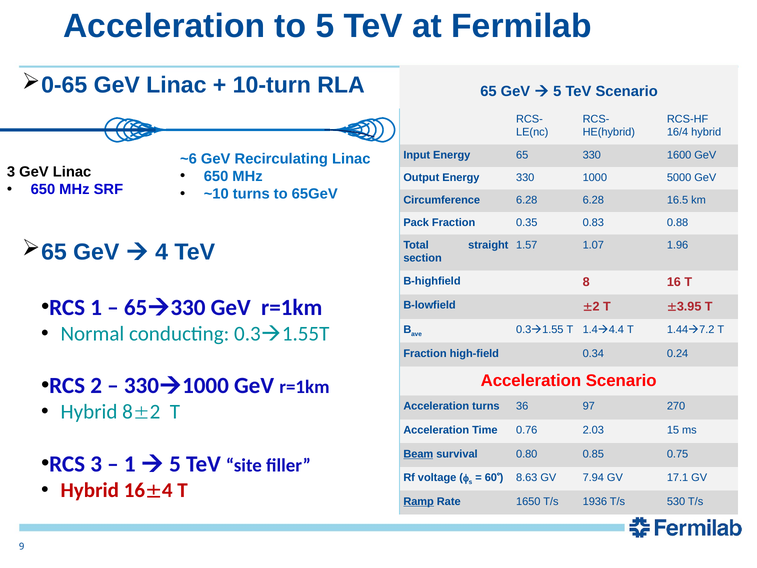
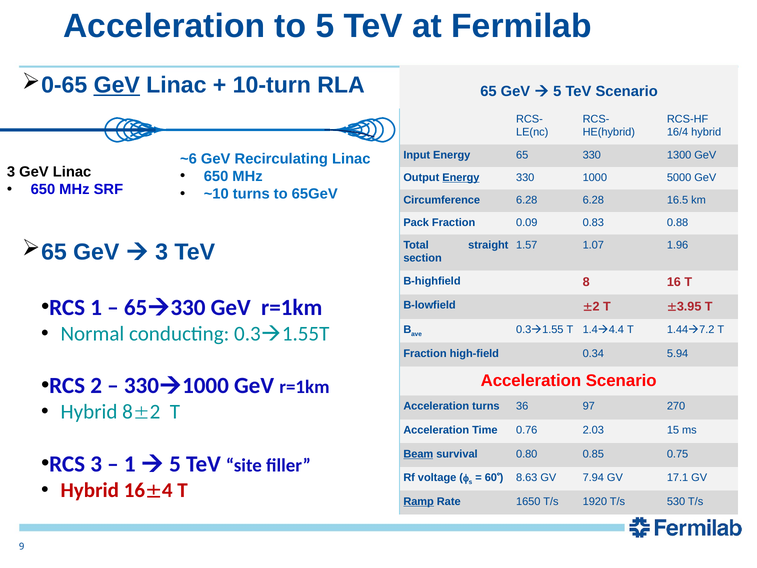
GeV underline: none -> present (117, 85)
1600: 1600 -> 1300 (679, 155)
Energy underline: none -> present (461, 177)
0.35: 0.35 -> 0.09 (527, 222)
4: 4 -> 3 (162, 252)
0.24: 0.24 -> 5.94 (678, 353)
1936: 1936 -> 1920 (595, 501)
